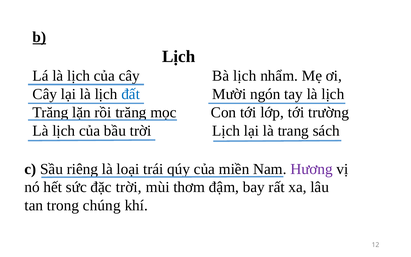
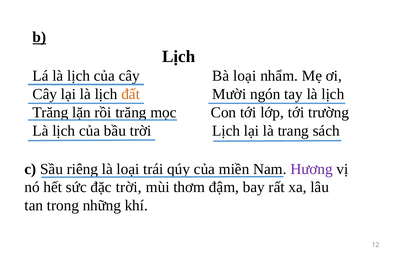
Bà lịch: lịch -> loại (245, 76)
đất colour: blue -> orange (131, 94)
chúng: chúng -> những (102, 205)
